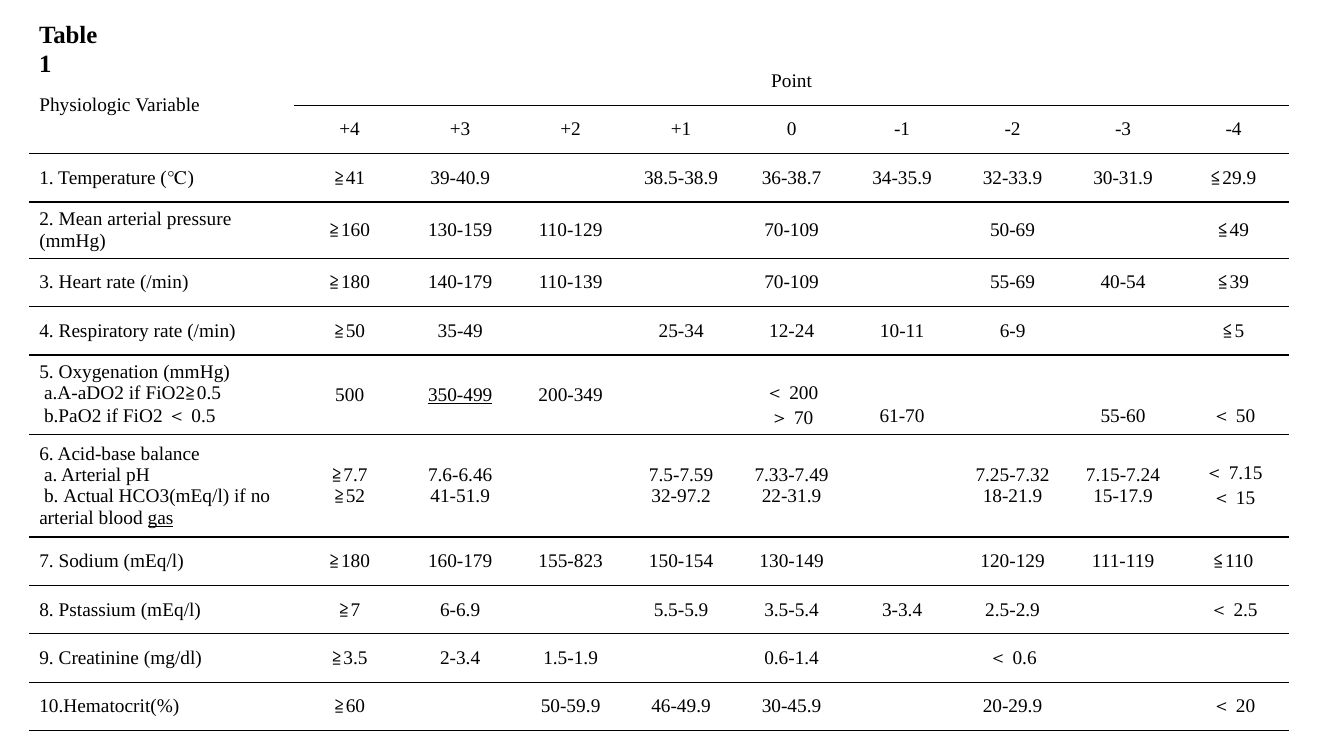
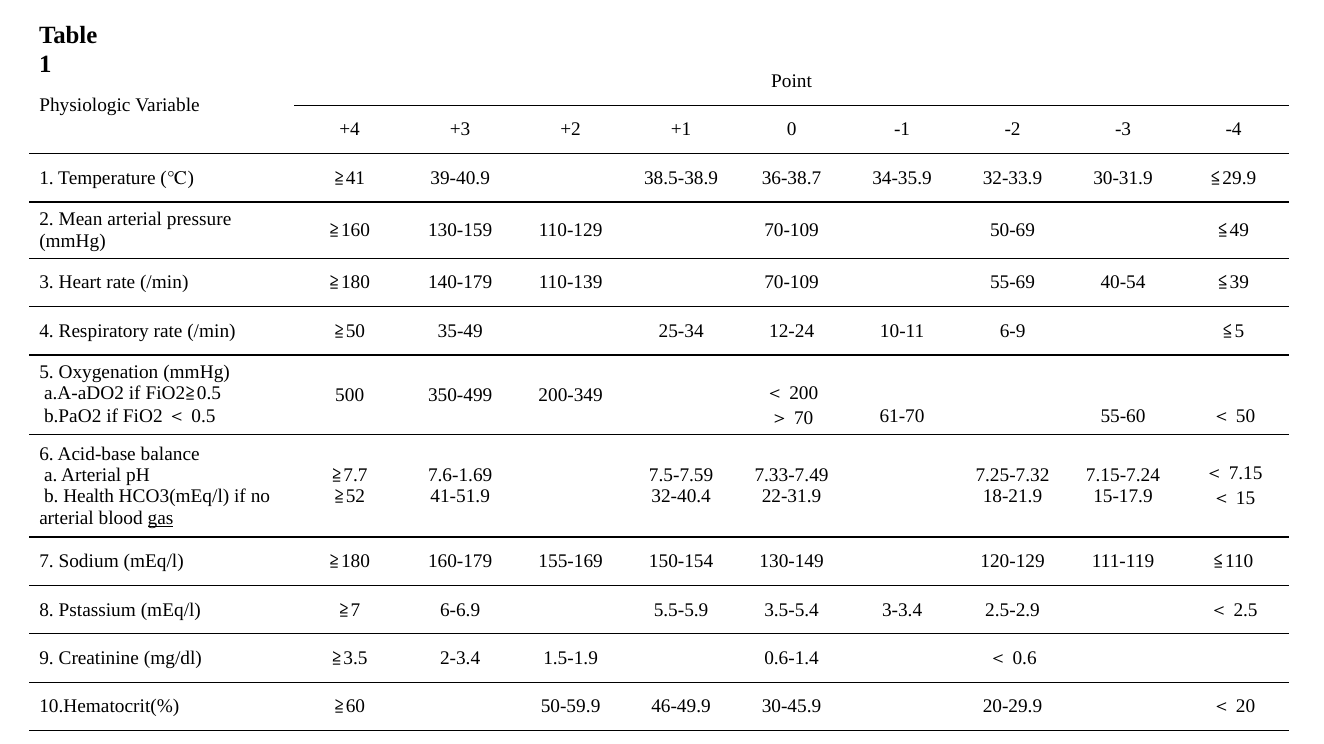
350-499 underline: present -> none (460, 395)
7.6-6.46: 7.6-6.46 -> 7.6-1.69 (460, 476)
Actual: Actual -> Health (89, 497)
32-97.2: 32-97.2 -> 32-40.4 (681, 497)
155-823: 155-823 -> 155-169 (571, 562)
